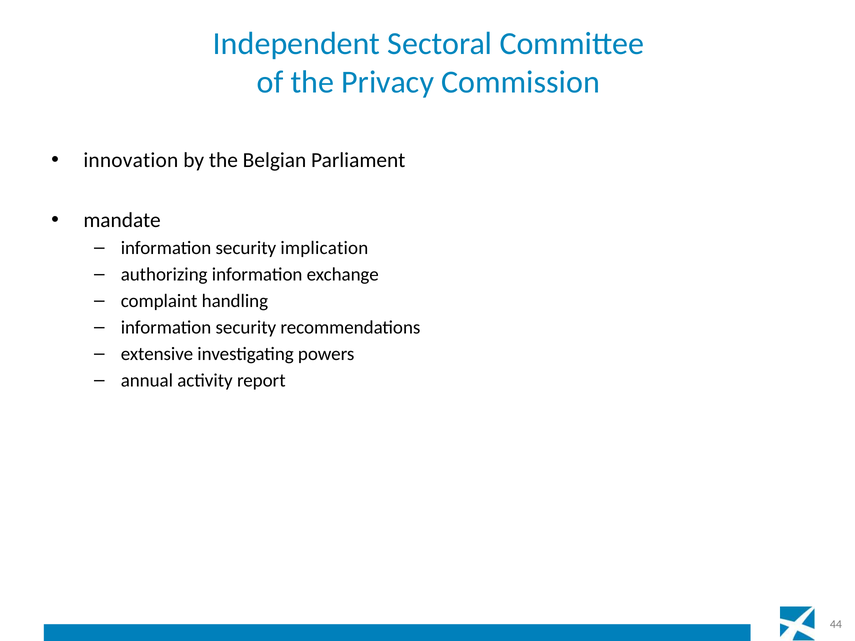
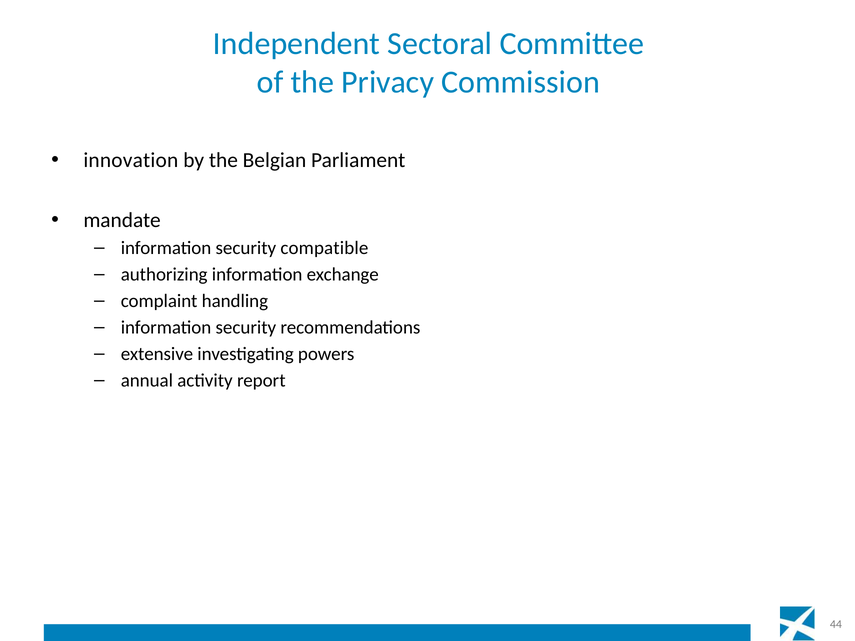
implication: implication -> compatible (324, 248)
